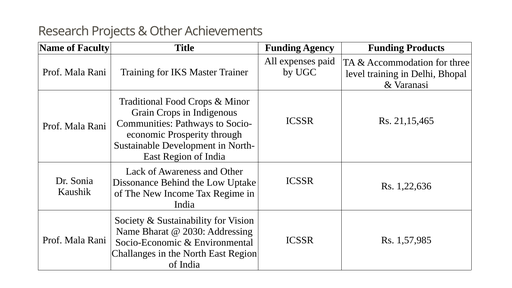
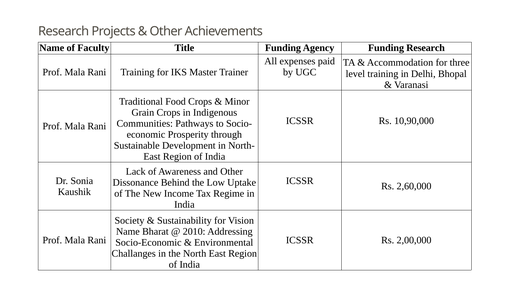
Funding Products: Products -> Research (426, 48)
21,15,465: 21,15,465 -> 10,90,000 (414, 121)
1,22,636: 1,22,636 -> 2,60,000 (414, 186)
2030: 2030 -> 2010 (194, 232)
1,57,985: 1,57,985 -> 2,00,000 (414, 240)
